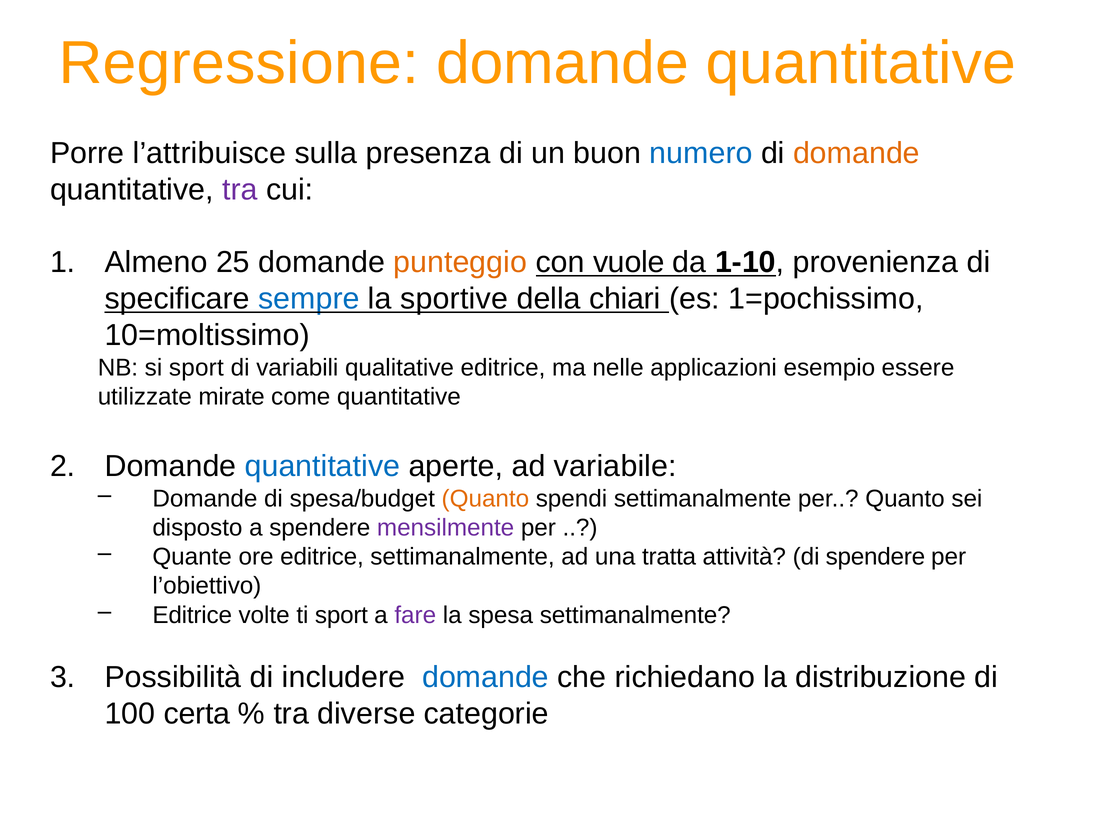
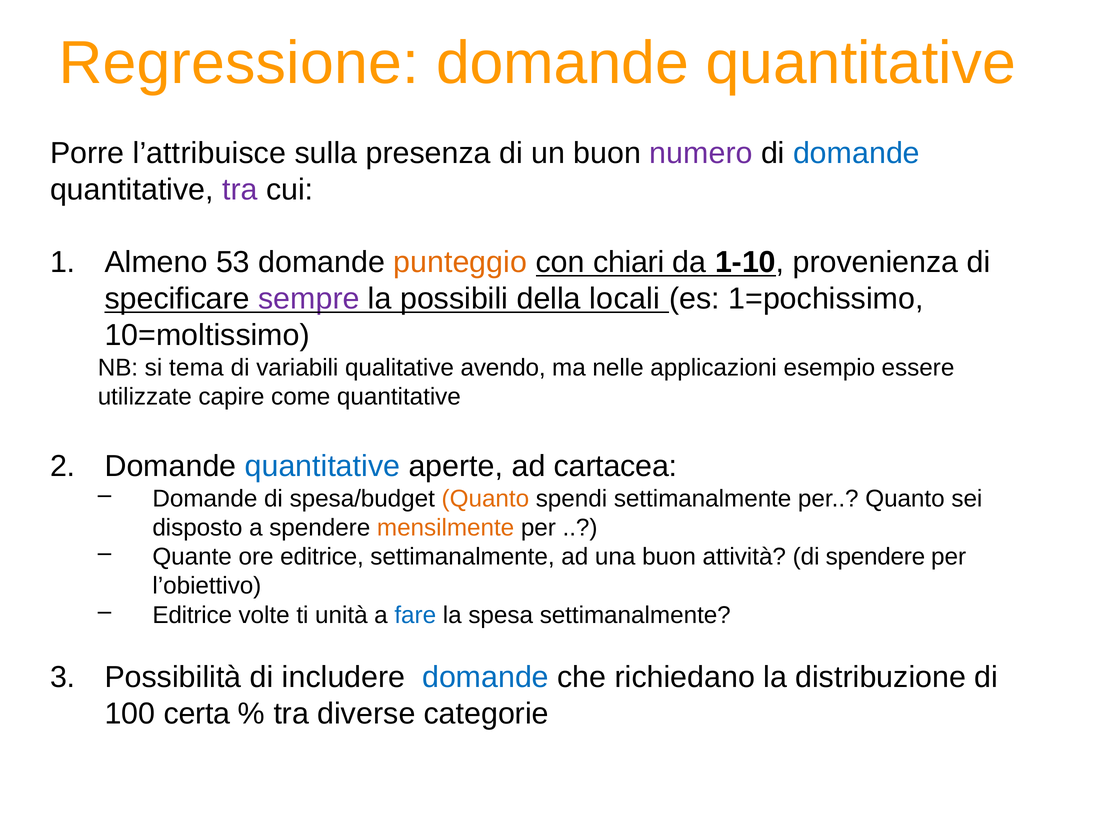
numero colour: blue -> purple (701, 153)
domande colour: orange -> blue (856, 153)
25: 25 -> 53 (233, 263)
vuole: vuole -> chiari (629, 263)
sempre colour: blue -> purple (309, 299)
sportive: sportive -> possibili (454, 299)
chiari: chiari -> locali (625, 299)
si sport: sport -> tema (196, 368)
qualitative editrice: editrice -> avendo (503, 368)
mirate: mirate -> capire (231, 397)
variabile: variabile -> cartacea (616, 467)
mensilmente colour: purple -> orange (446, 528)
una tratta: tratta -> buon (669, 557)
ti sport: sport -> unità (341, 616)
fare colour: purple -> blue (415, 616)
